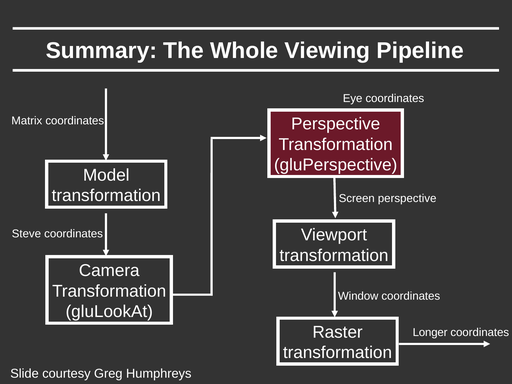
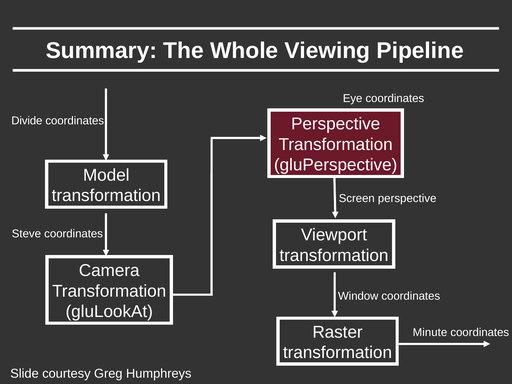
Matrix: Matrix -> Divide (27, 121)
Longer: Longer -> Minute (430, 333)
